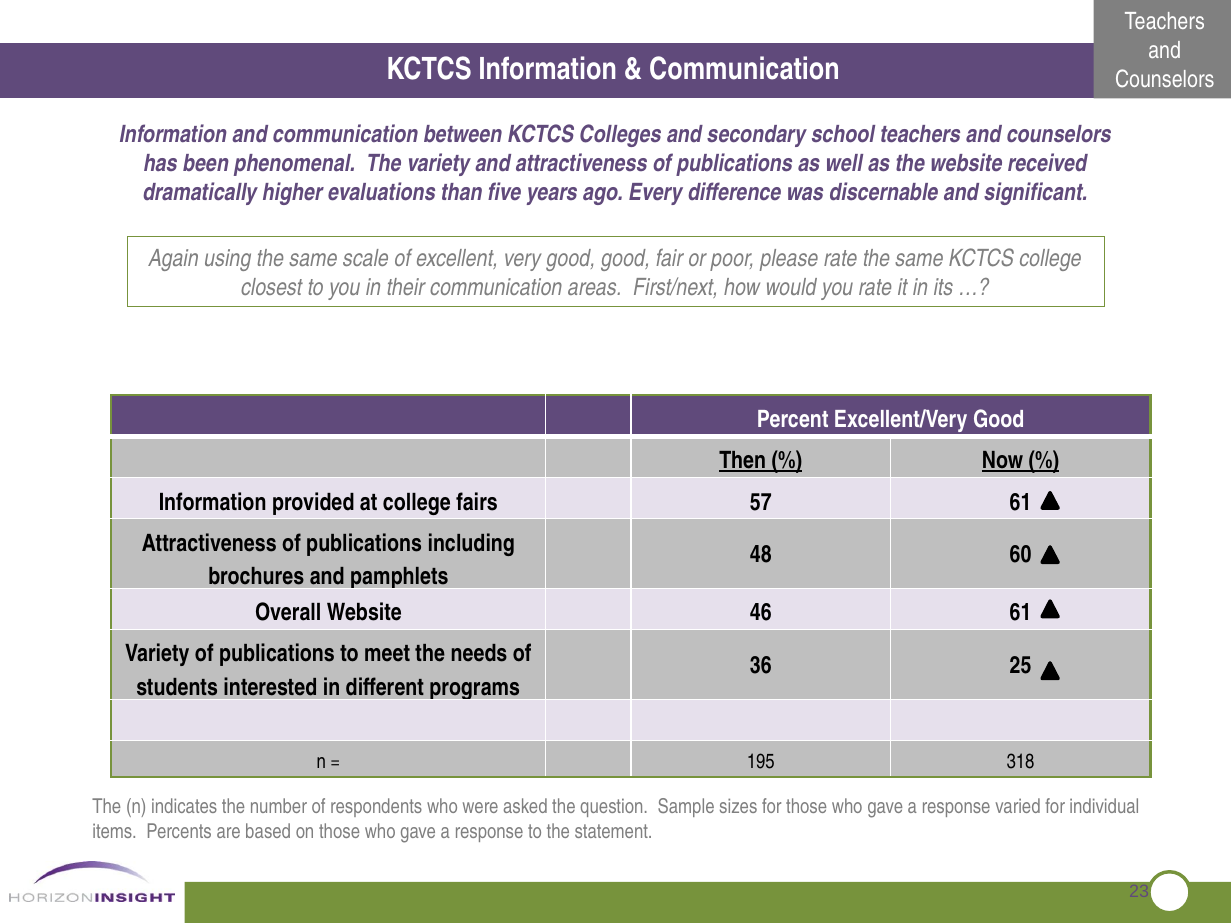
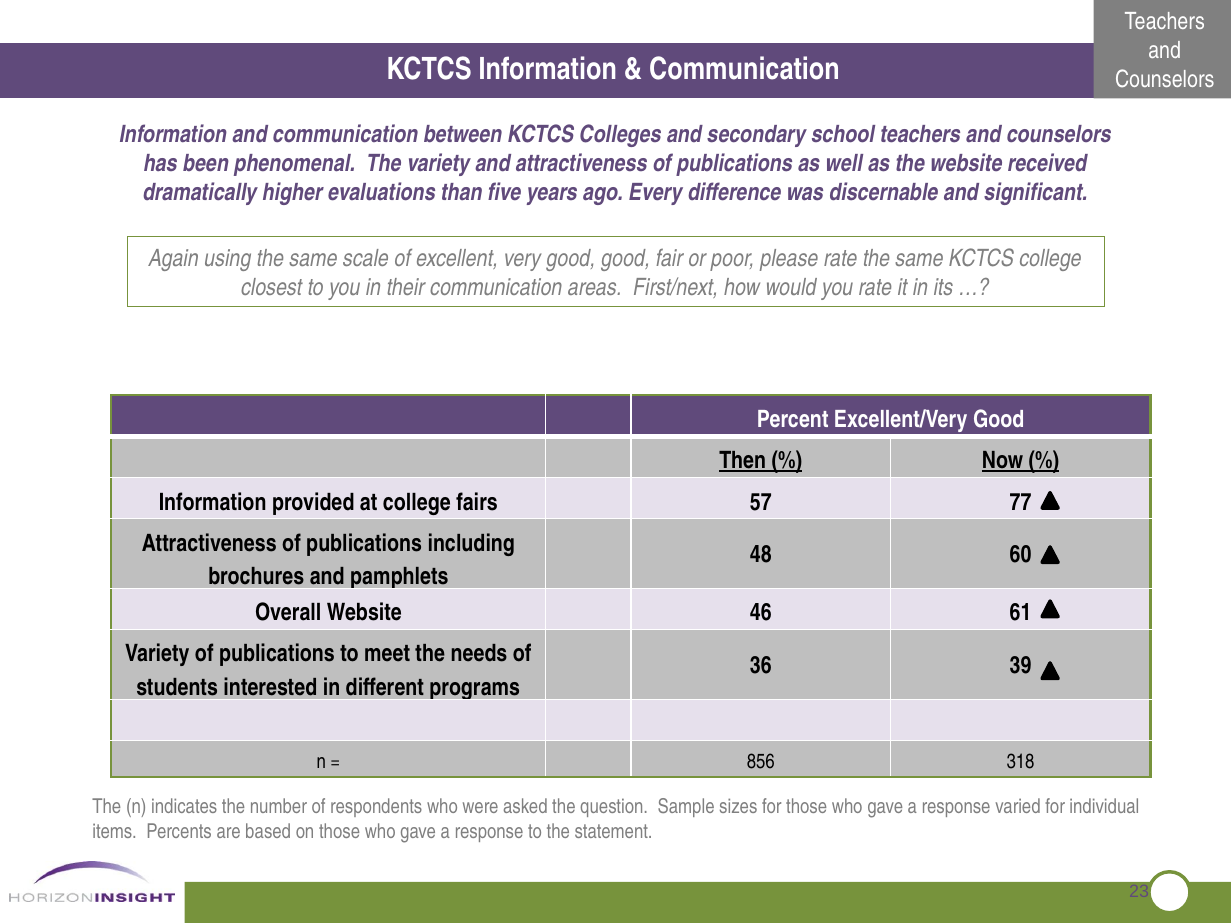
57 61: 61 -> 77 (1021, 502)
25: 25 -> 39 (1021, 666)
195: 195 -> 856 (761, 762)
